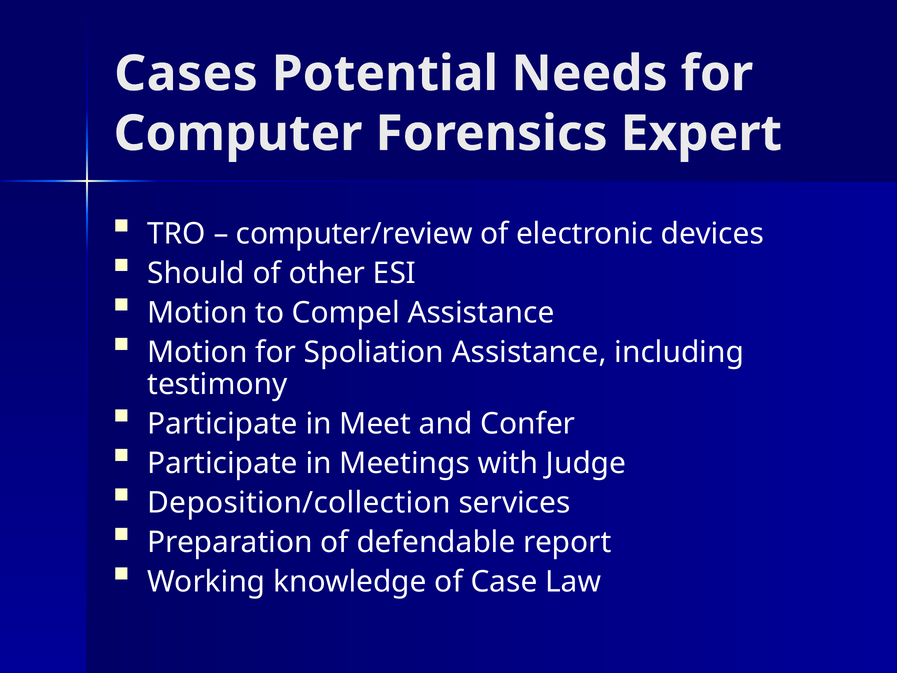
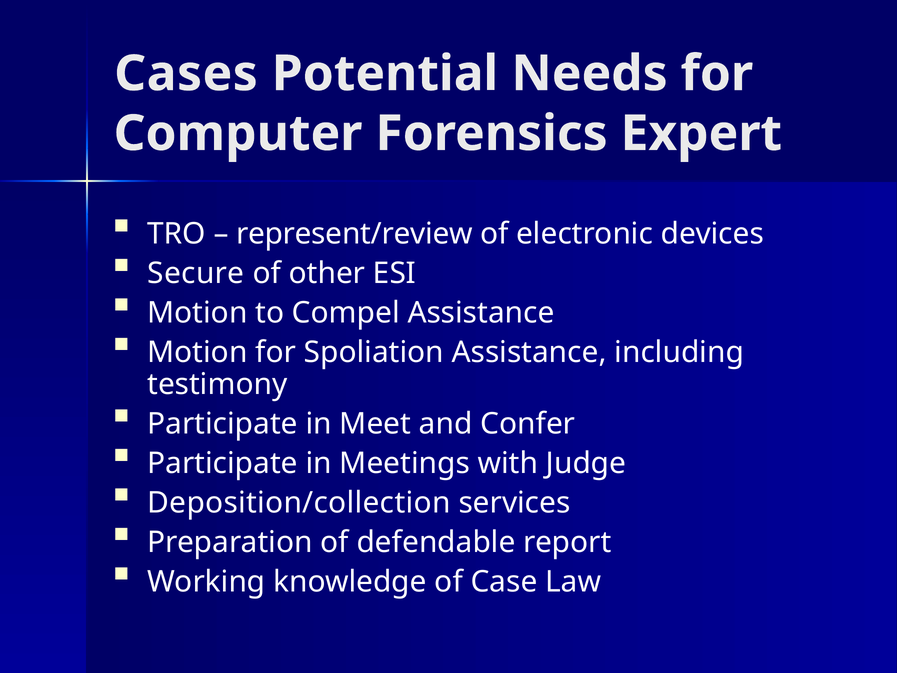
computer/review: computer/review -> represent/review (354, 234)
Should: Should -> Secure (196, 273)
